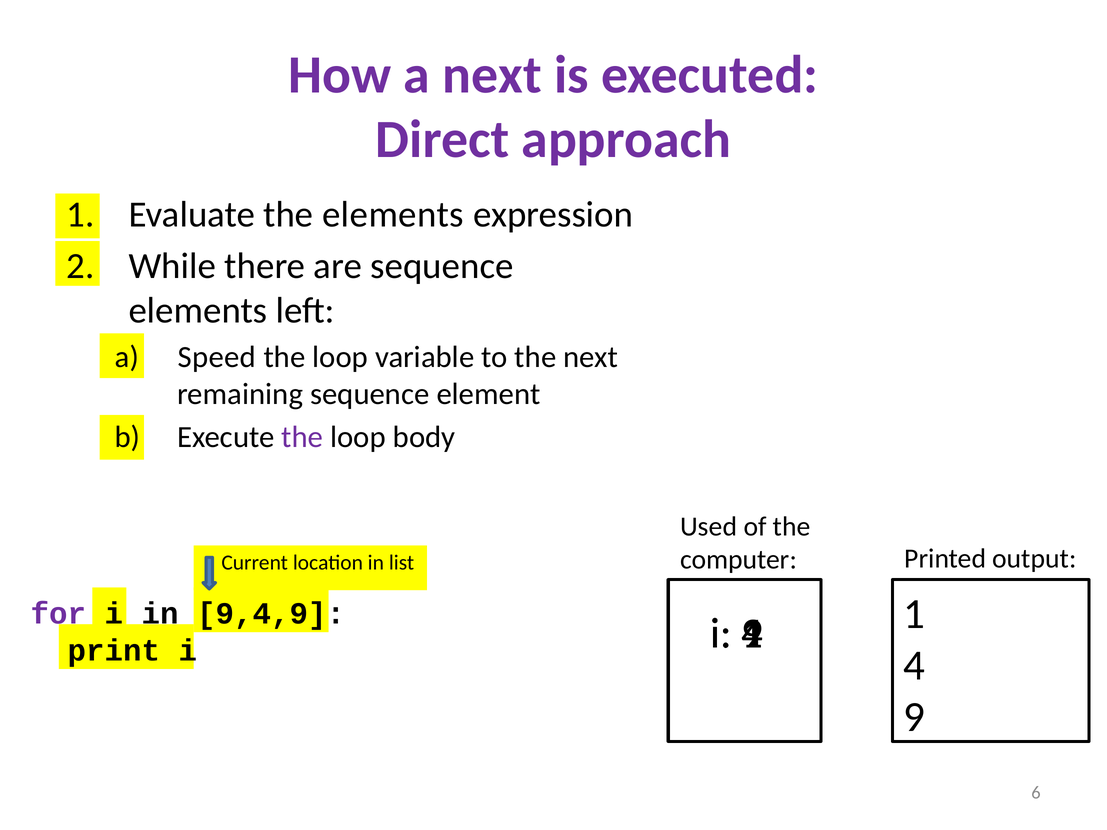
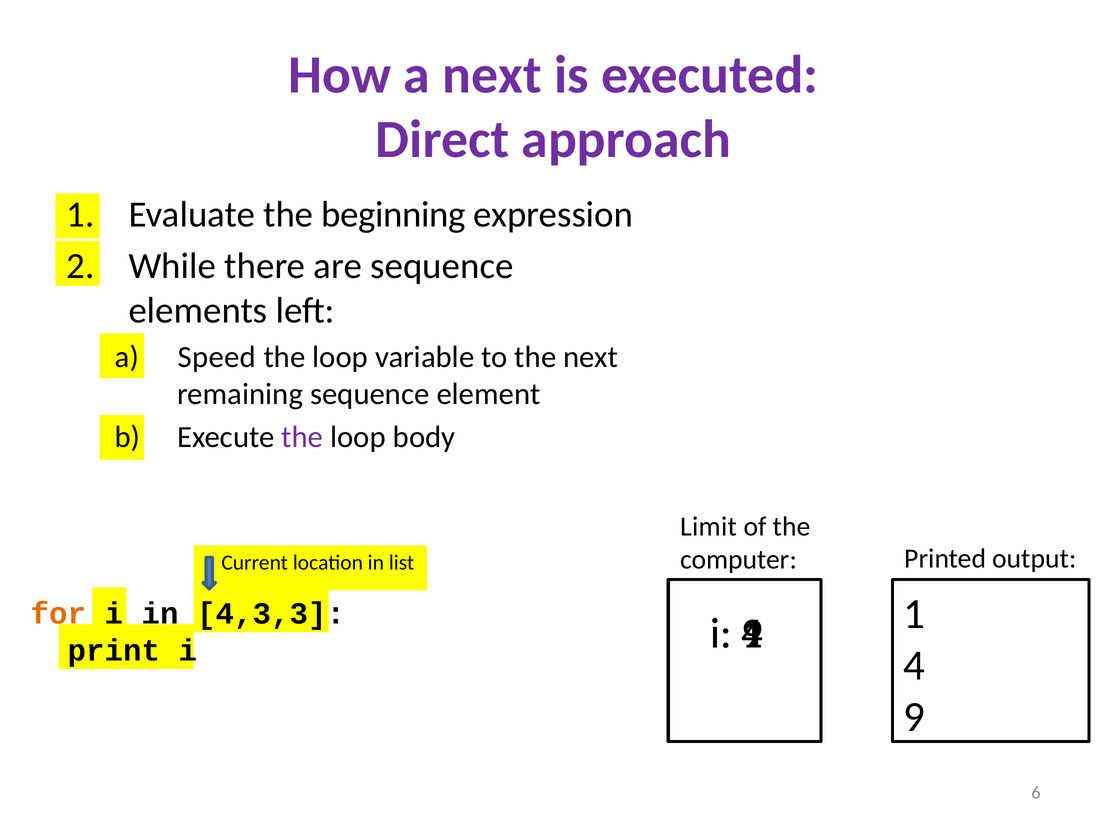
the elements: elements -> beginning (393, 215)
Used: Used -> Limit (709, 527)
for colour: purple -> orange (58, 614)
9,4,9: 9,4,9 -> 4,3,3 (271, 614)
